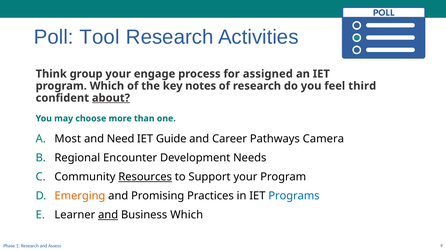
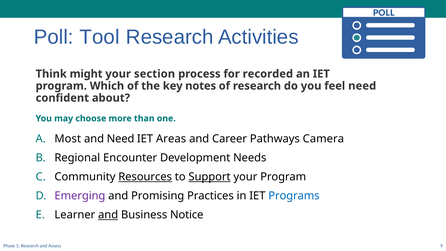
group: group -> might (86, 74)
engage: engage -> section (155, 74)
assigned: assigned -> recorded (268, 74)
feel third: third -> need (362, 86)
about underline: present -> none (111, 98)
Guide: Guide -> Areas (171, 139)
Support underline: none -> present (210, 177)
Emerging colour: orange -> purple (80, 196)
Business Which: Which -> Notice (187, 215)
